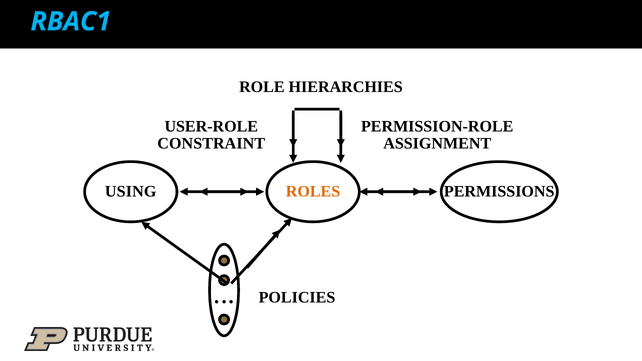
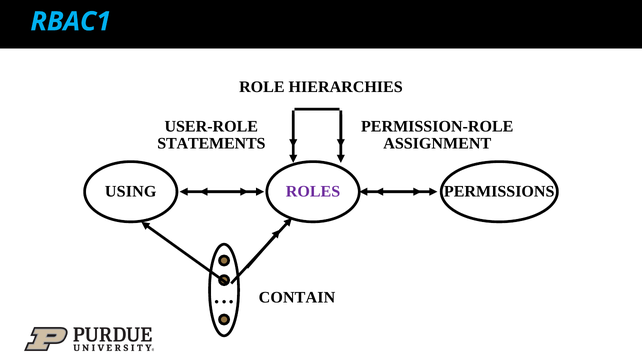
CONSTRAINT: CONSTRAINT -> STATEMENTS (211, 144)
ROLES colour: orange -> purple (313, 192)
POLICIES: POLICIES -> CONTAIN (297, 297)
